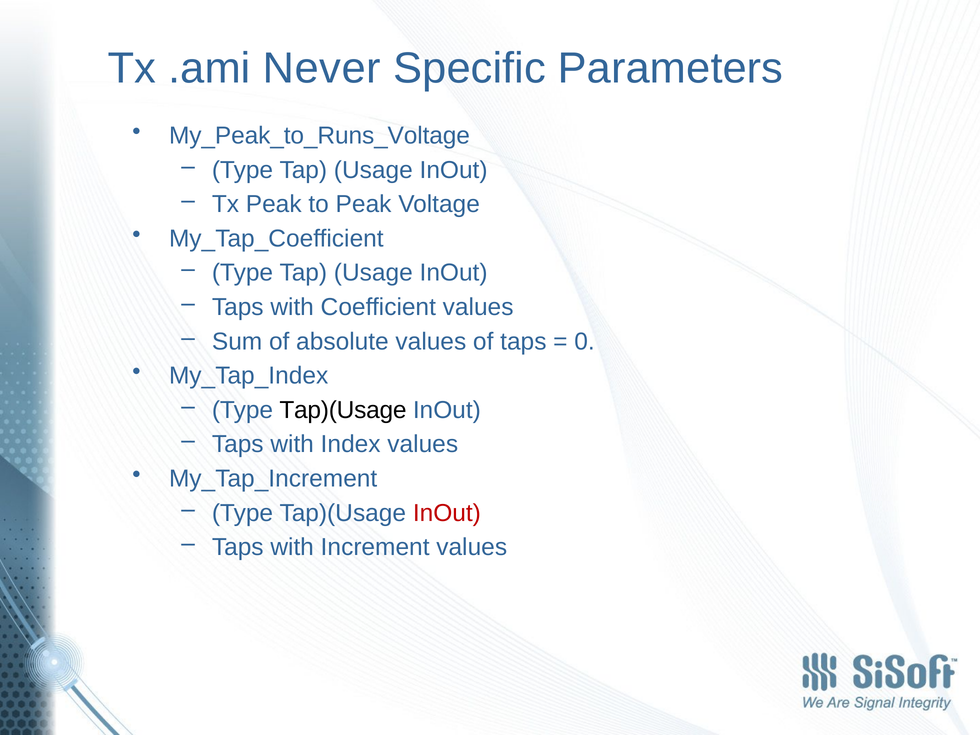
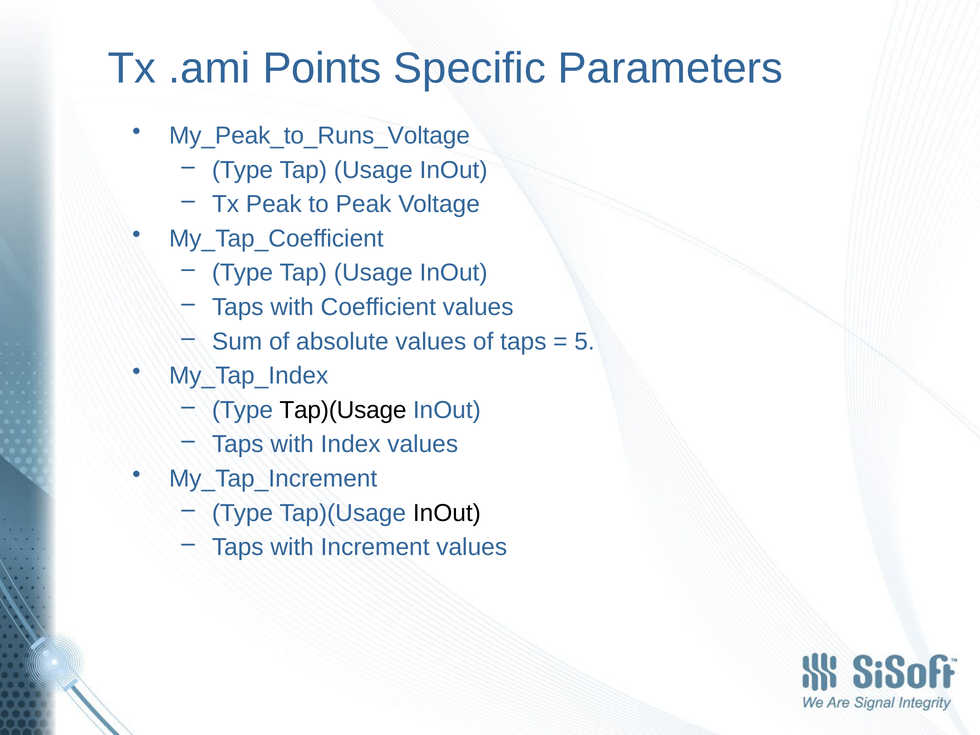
Never: Never -> Points (322, 68)
0: 0 -> 5 (585, 341)
InOut colour: red -> black (447, 513)
